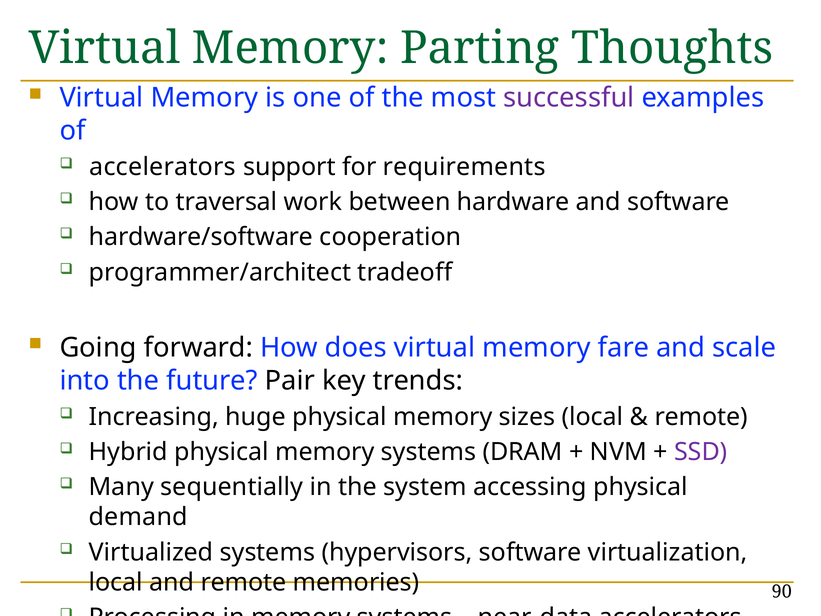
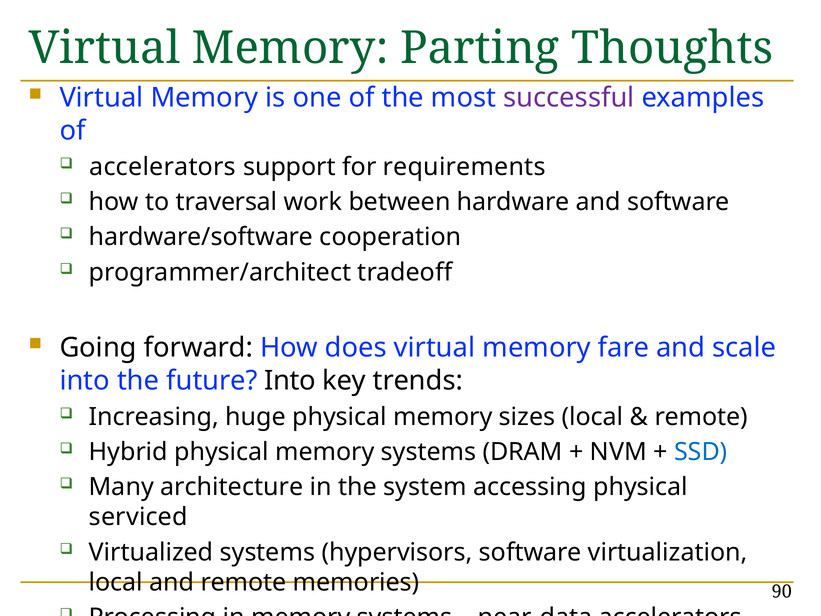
future Pair: Pair -> Into (290, 380)
SSD colour: purple -> blue (701, 452)
sequentially: sequentially -> architecture (232, 487)
demand: demand -> serviced (138, 517)
